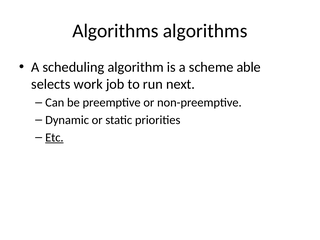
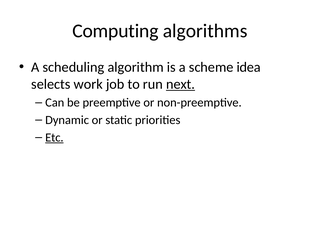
Algorithms: Algorithms -> Computing (115, 31)
able: able -> idea (249, 67)
next underline: none -> present (181, 84)
